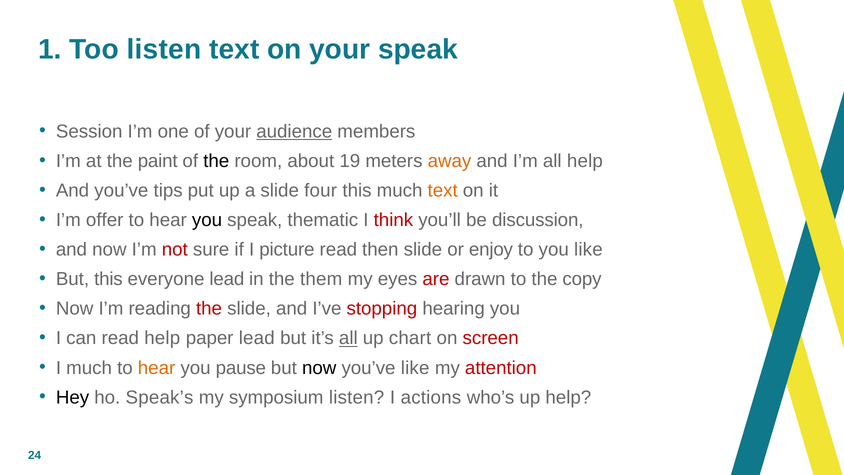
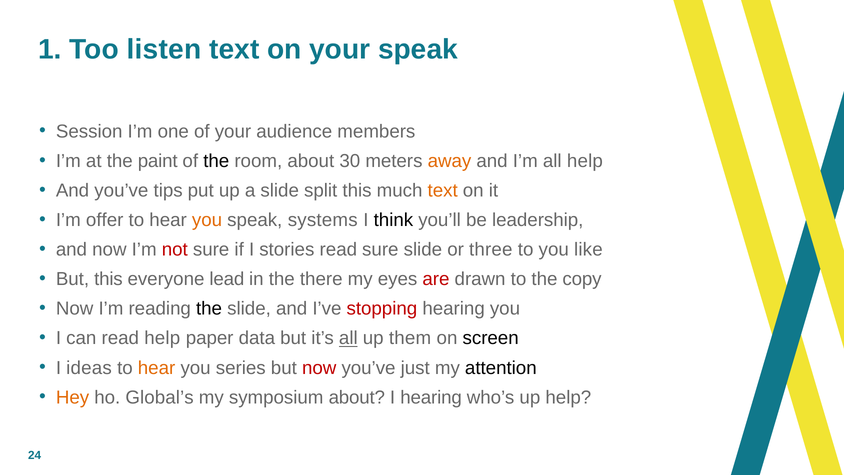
audience underline: present -> none (294, 131)
19: 19 -> 30 (350, 161)
four: four -> split (321, 190)
you colour: black -> orange (207, 220)
thematic: thematic -> systems (323, 220)
think colour: red -> black (393, 220)
discussion: discussion -> leadership (538, 220)
picture: picture -> stories (287, 249)
read then: then -> sure (380, 249)
enjoy: enjoy -> three (491, 249)
them: them -> there (321, 279)
the colour: red -> black (209, 309)
paper lead: lead -> data (257, 338)
chart: chart -> them (410, 338)
screen colour: red -> black (491, 338)
I much: much -> ideas (89, 368)
pause: pause -> series (241, 368)
now colour: black -> red (319, 368)
you’ve like: like -> just (415, 368)
attention colour: red -> black (501, 368)
Hey colour: black -> orange (73, 397)
Speak’s: Speak’s -> Global’s (160, 397)
symposium listen: listen -> about (357, 397)
I actions: actions -> hearing (431, 397)
